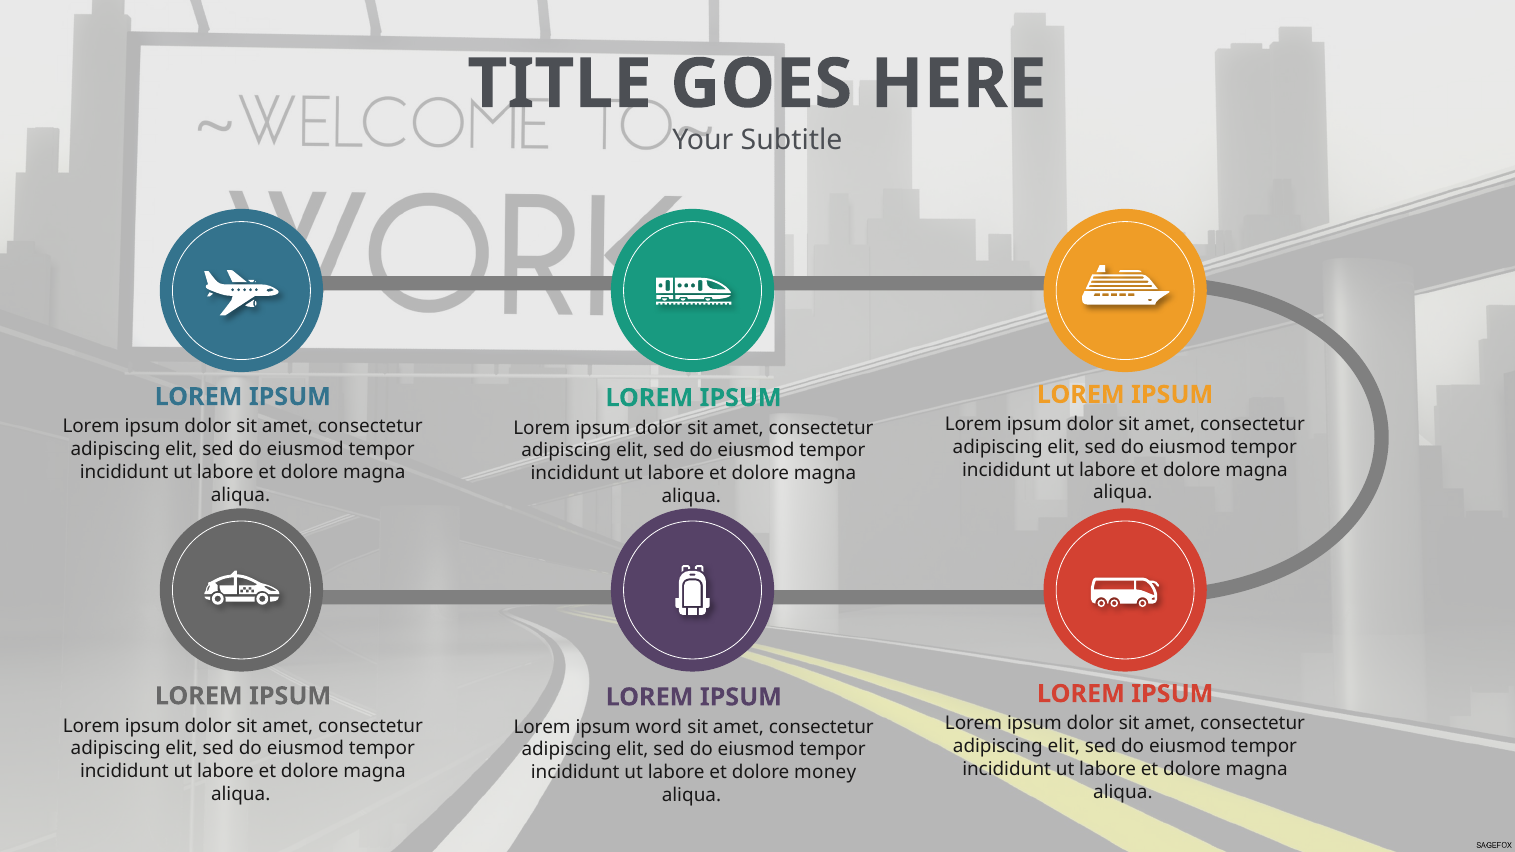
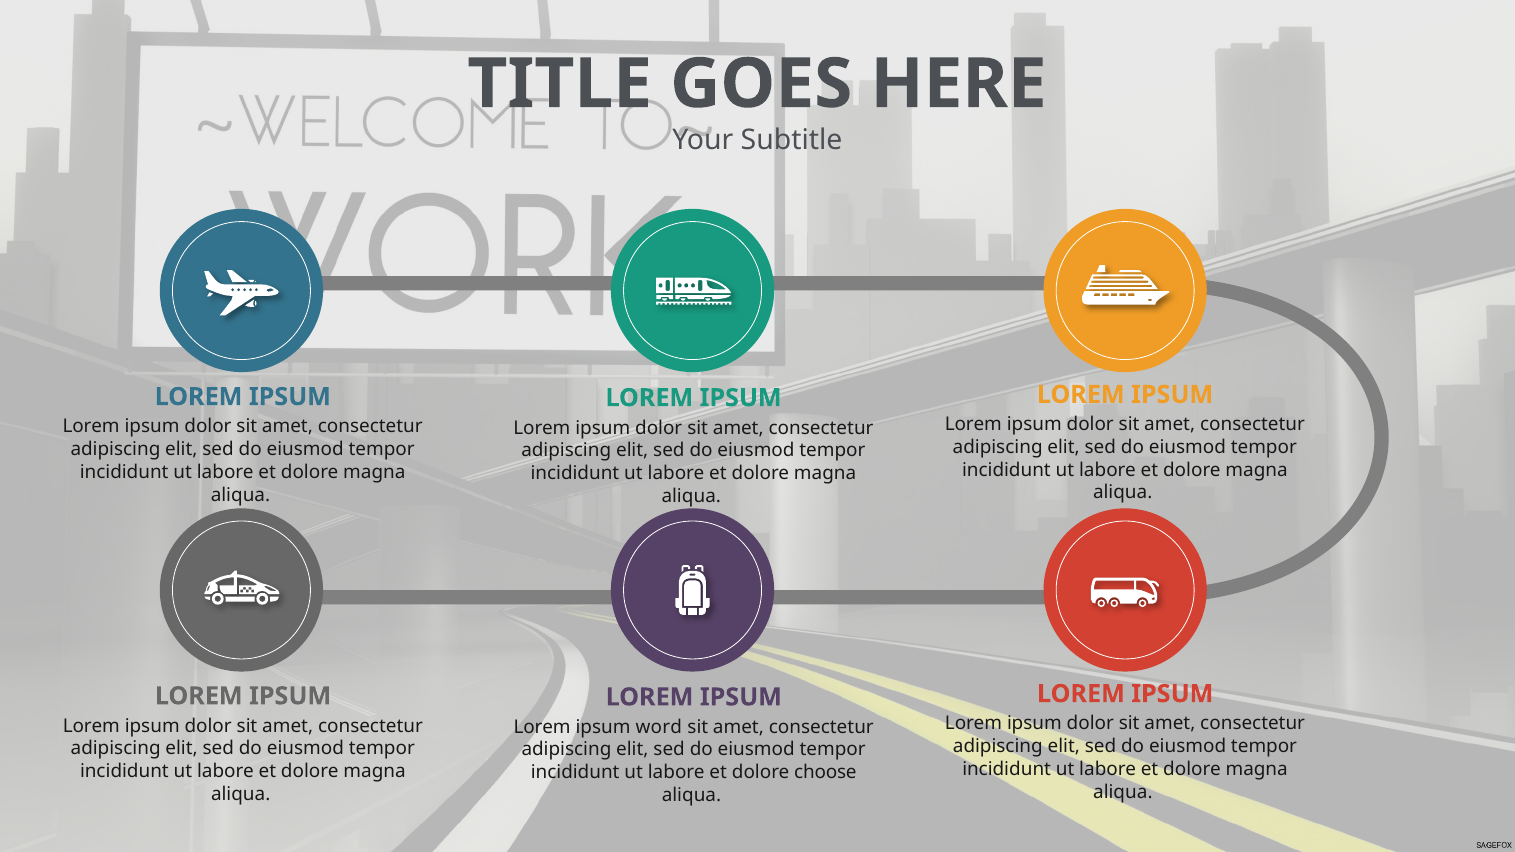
money: money -> choose (825, 773)
